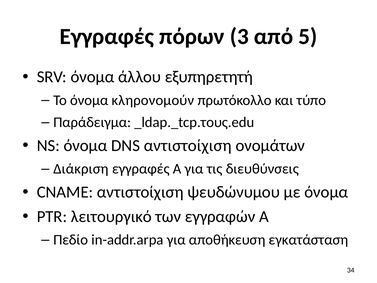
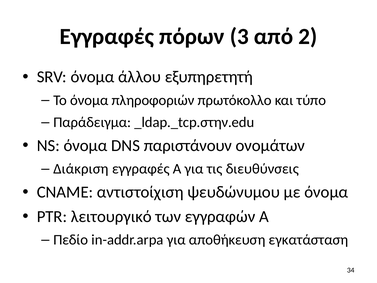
5: 5 -> 2 (308, 36)
κληρονομούν: κληρονομούν -> πληροφοριών (153, 100)
_ldap._tcp.τους.edu: _ldap._tcp.τους.edu -> _ldap._tcp.στην.edu (194, 122)
DNS αντιστοίχιση: αντιστοίχιση -> παριστάνουν (188, 145)
